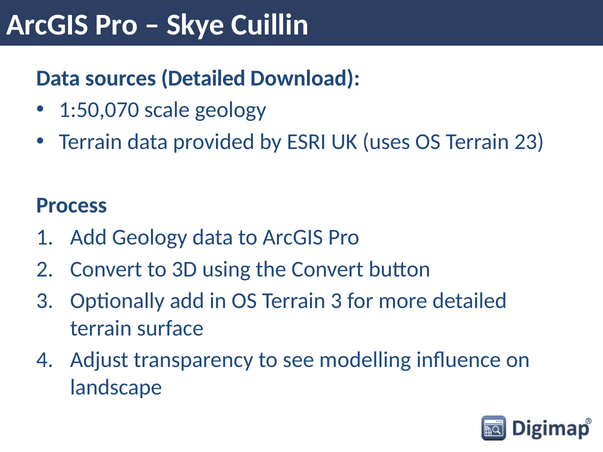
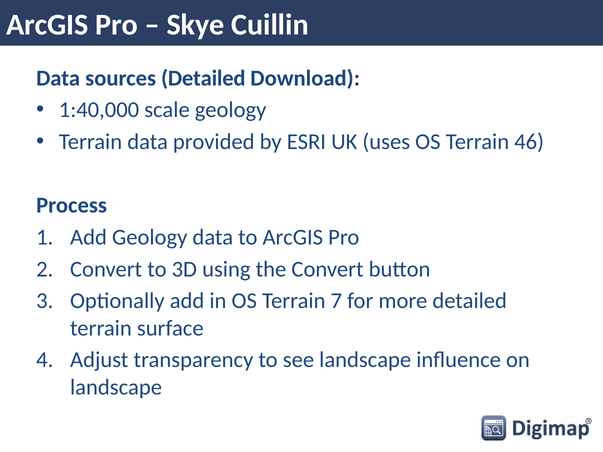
1:50,070: 1:50,070 -> 1:40,000 (99, 110)
23: 23 -> 46 (529, 142)
Terrain 3: 3 -> 7 (336, 301)
see modelling: modelling -> landscape (365, 360)
